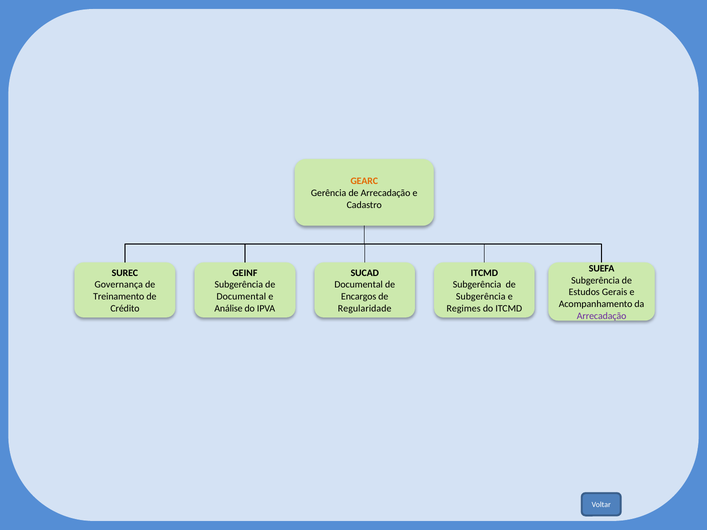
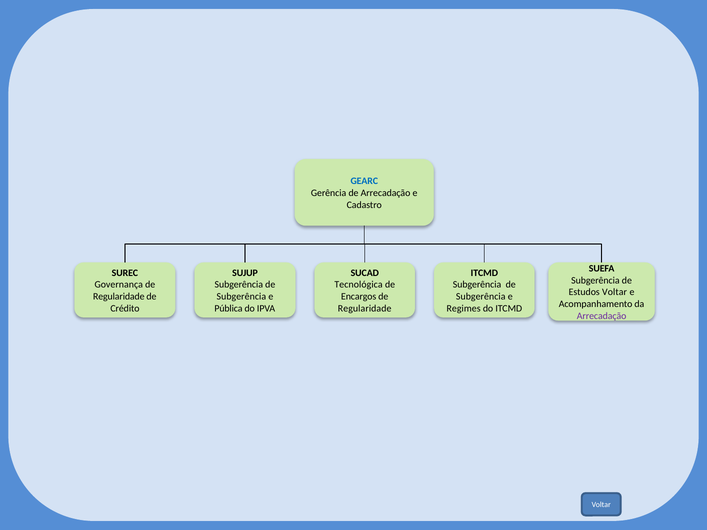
GEARC colour: orange -> blue (364, 181)
GEINF: GEINF -> SUJUP (245, 273)
Documental: Documental -> Tecnológica (359, 285)
Estudos Gerais: Gerais -> Voltar (615, 292)
Treinamento: Treinamento -> Regularidade (119, 297)
Documental: Documental -> Subgerência (241, 297)
Análise: Análise -> Pública (228, 308)
